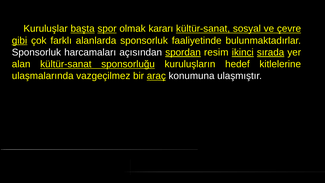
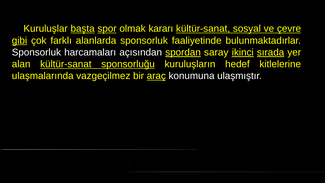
resim: resim -> saray (216, 52)
